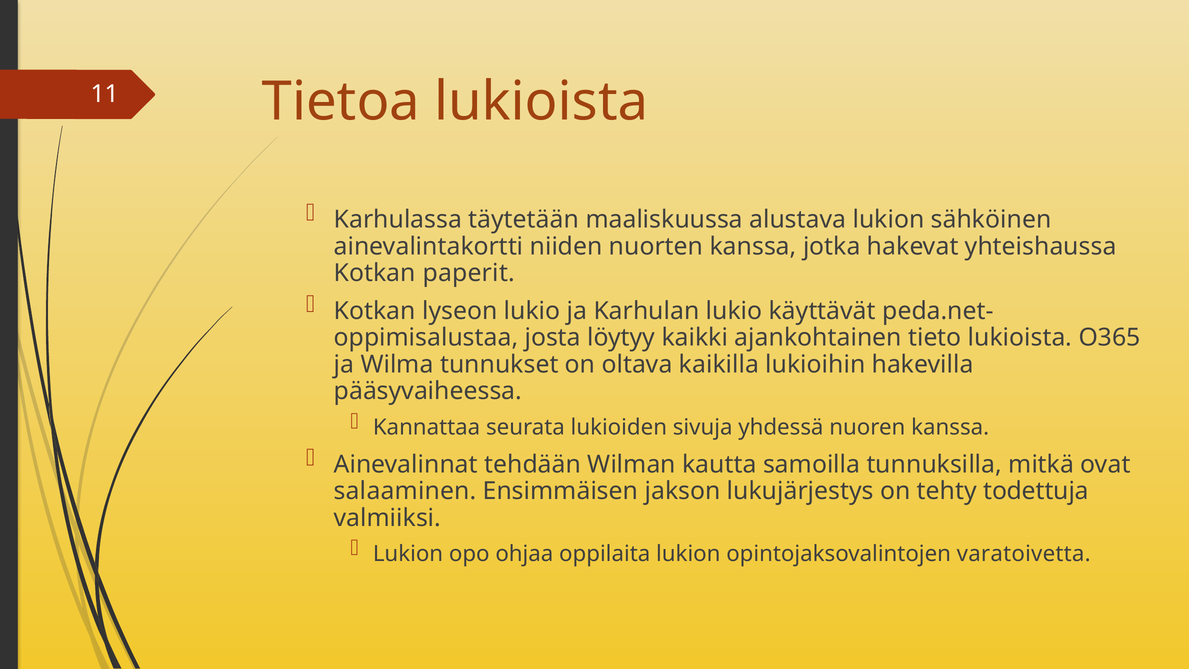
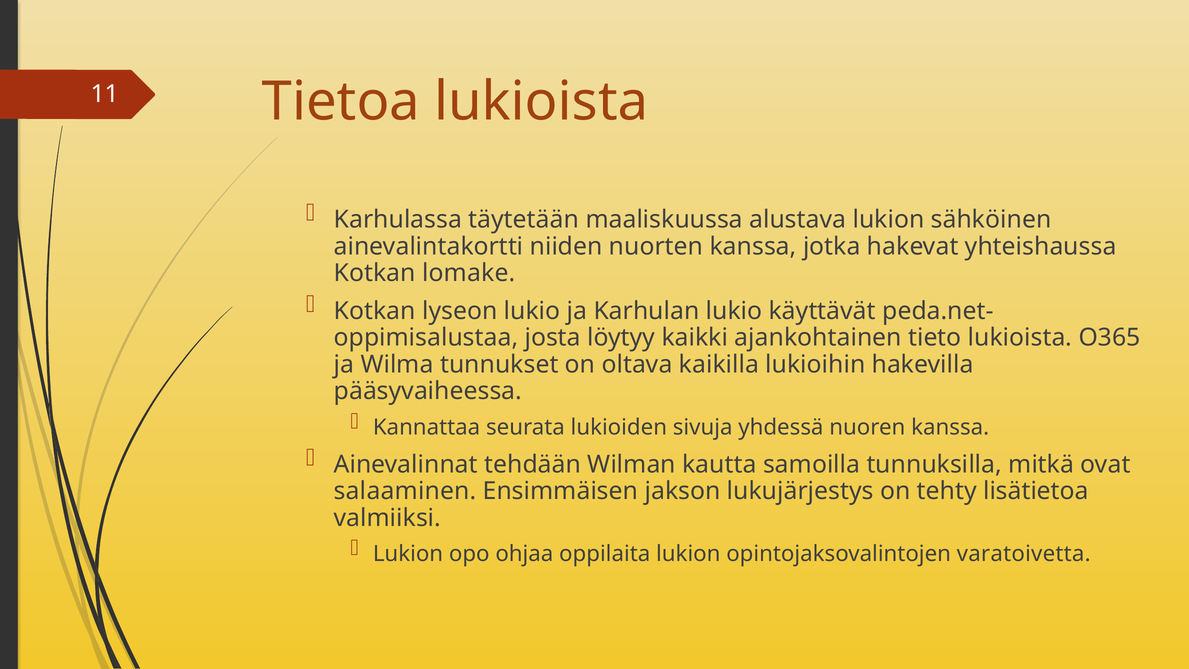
paperit: paperit -> lomake (469, 273)
todettuja: todettuja -> lisätietoa (1036, 491)
